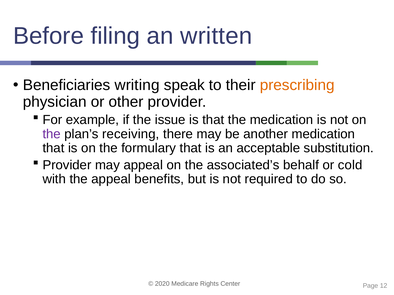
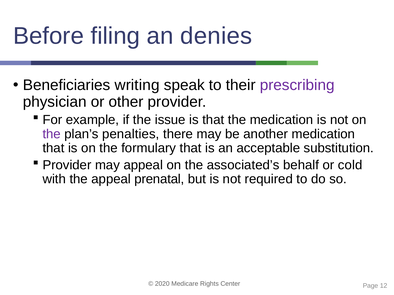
written: written -> denies (216, 36)
prescribing colour: orange -> purple (297, 85)
receiving: receiving -> penalties (131, 134)
benefits: benefits -> prenatal (159, 179)
